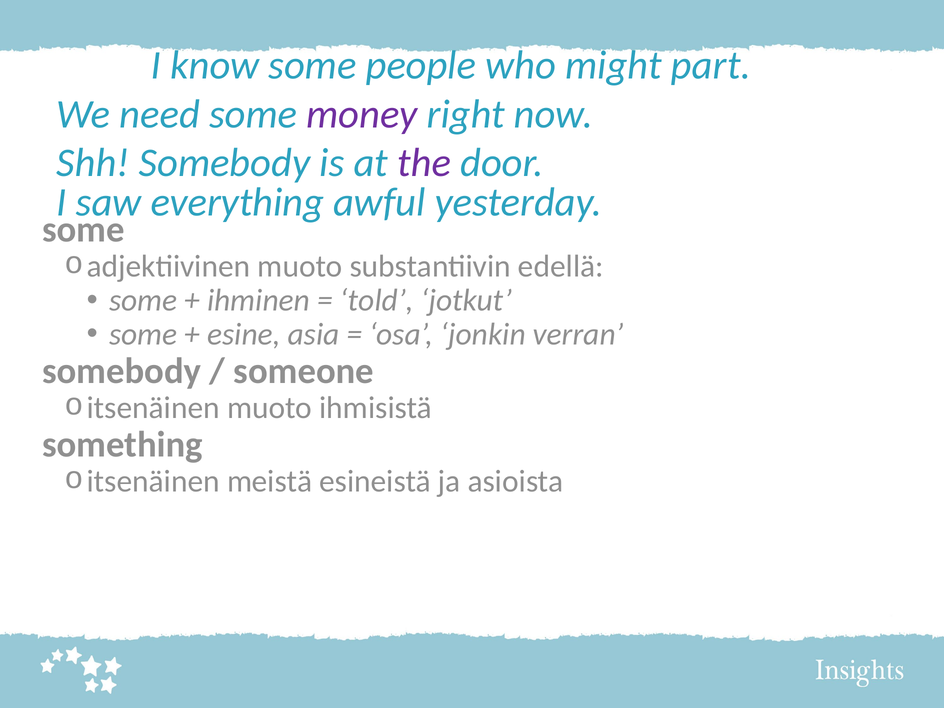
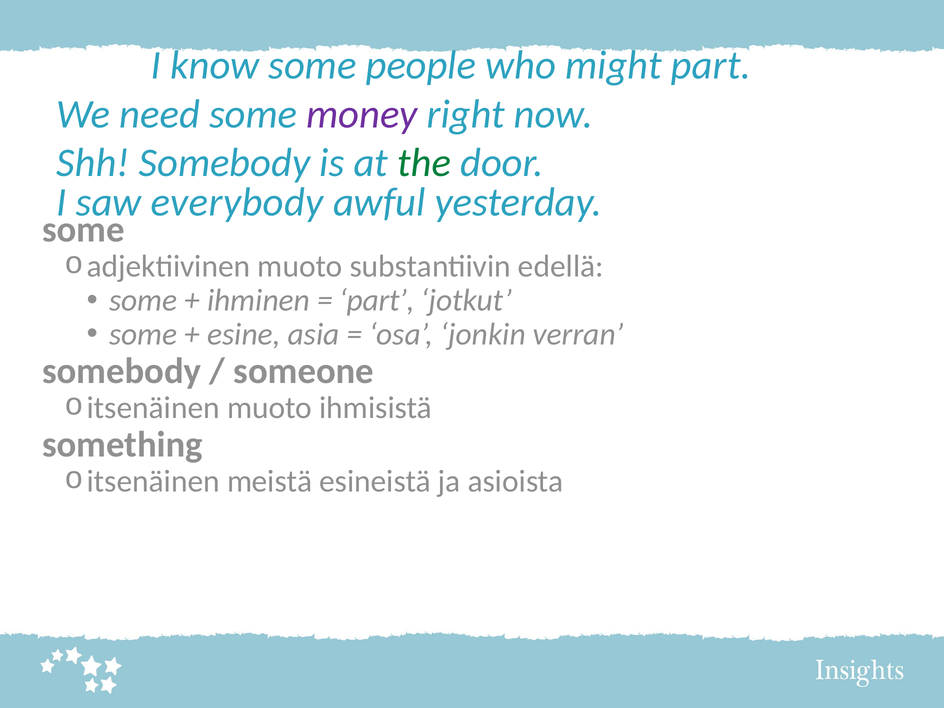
the colour: purple -> green (424, 163)
everything: everything -> everybody (237, 202)
told: told -> part (377, 300)
